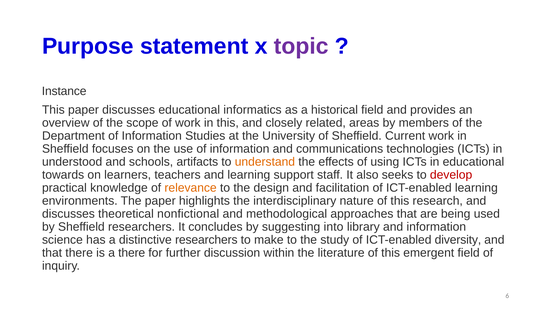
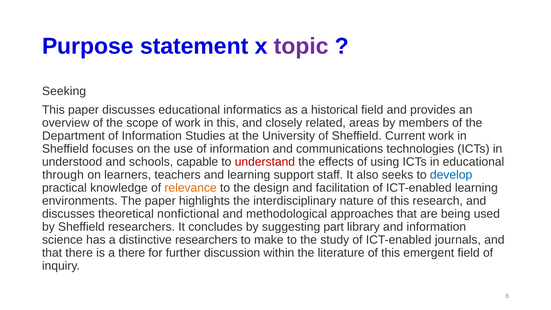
Instance: Instance -> Seeking (64, 91)
artifacts: artifacts -> capable (197, 162)
understand colour: orange -> red (265, 162)
towards: towards -> through (63, 175)
develop colour: red -> blue (451, 175)
into: into -> part (334, 227)
diversity: diversity -> journals (458, 240)
